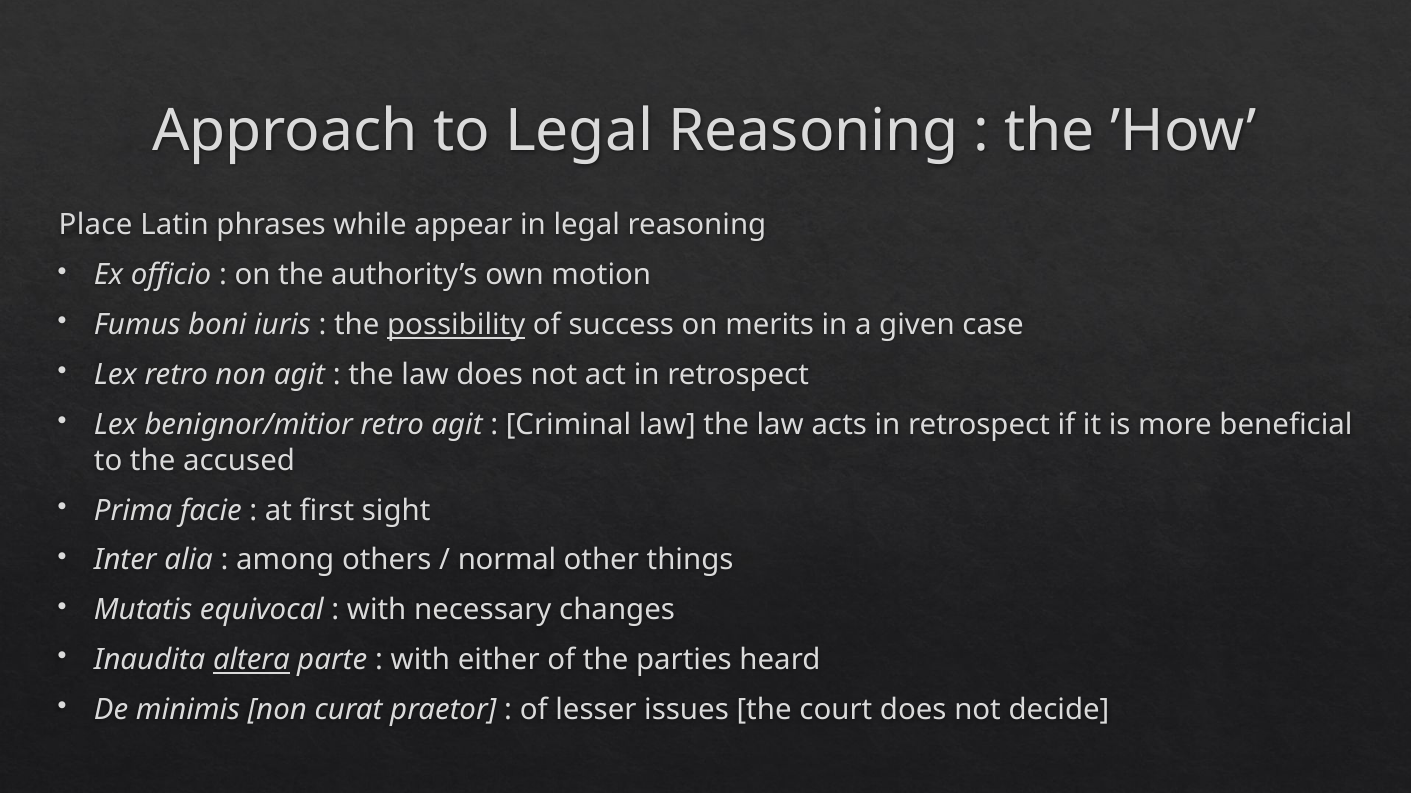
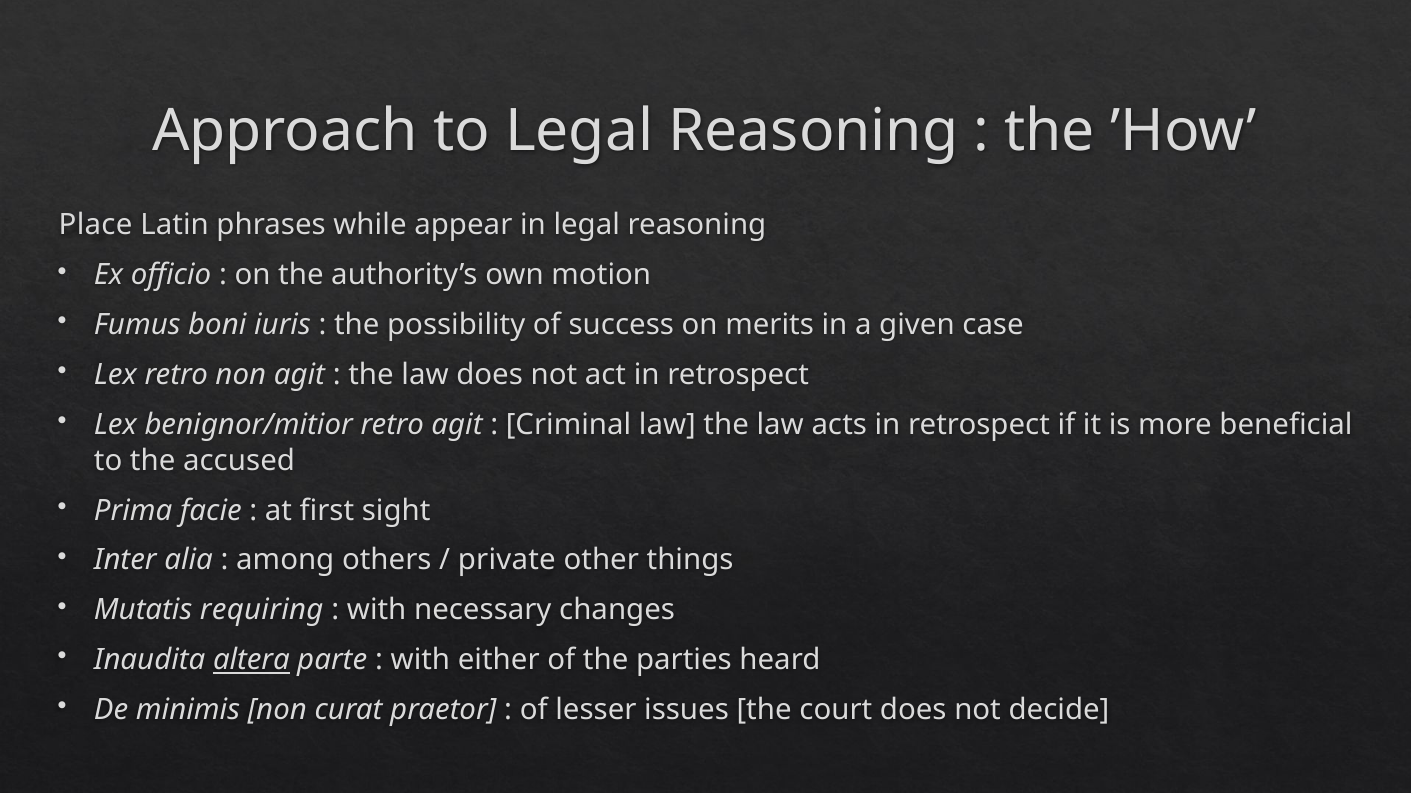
possibility underline: present -> none (456, 325)
normal: normal -> private (507, 561)
equivocal: equivocal -> requiring (262, 611)
